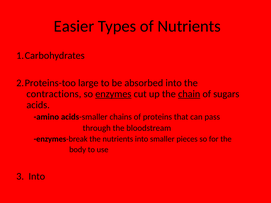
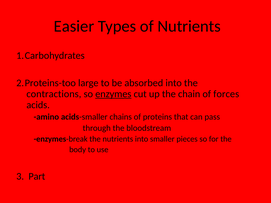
chain underline: present -> none (189, 94)
sugars: sugars -> forces (226, 94)
3 Into: Into -> Part (37, 176)
